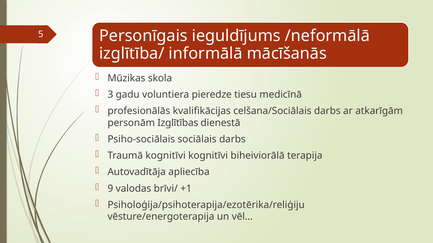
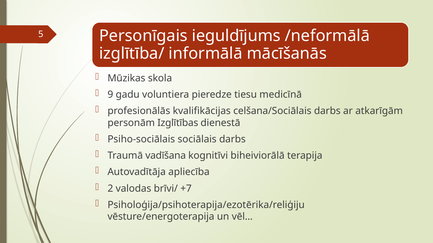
3: 3 -> 9 (110, 95)
Traumā kognitīvi: kognitīvi -> vadīšana (166, 156)
9: 9 -> 2 (110, 189)
+1: +1 -> +7 (186, 189)
